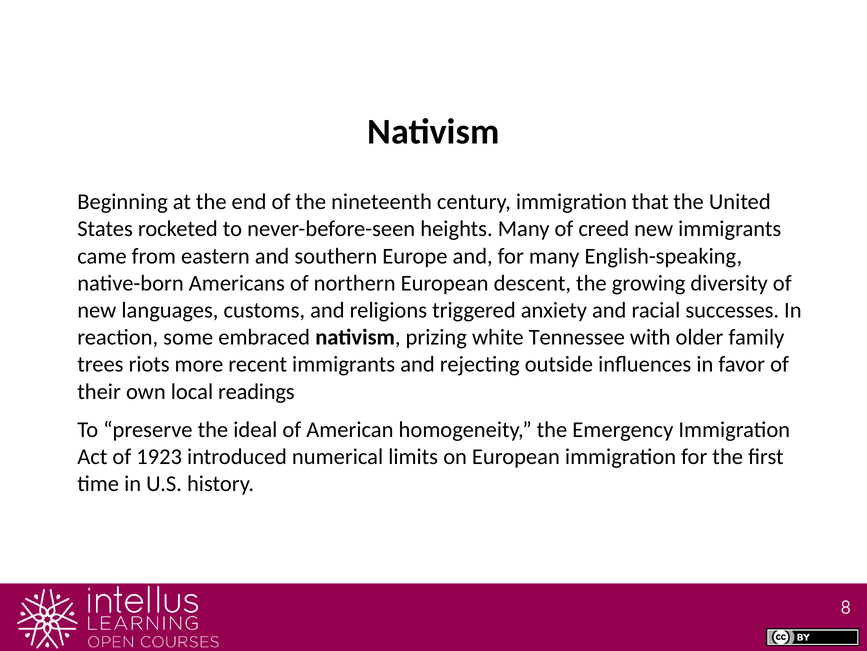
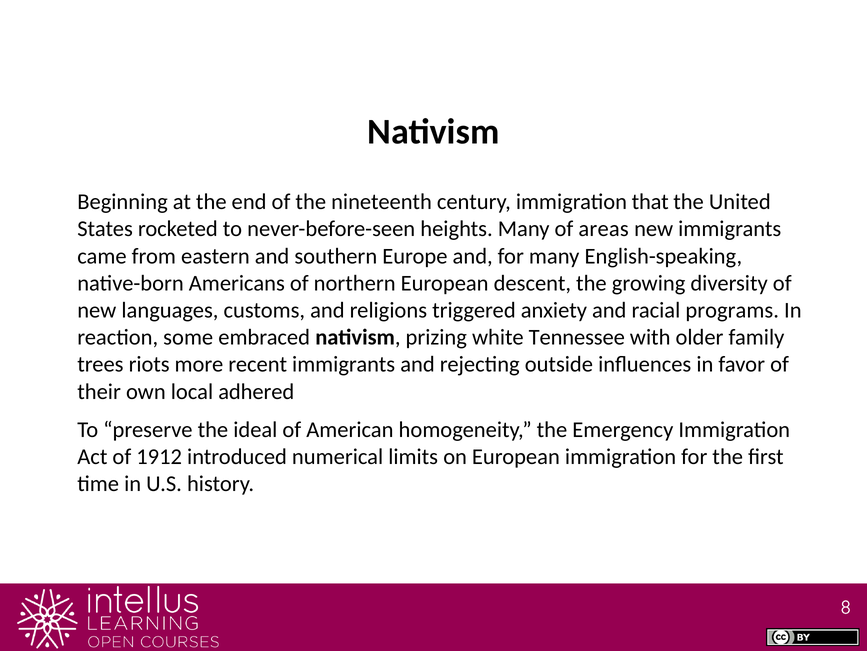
creed: creed -> areas (604, 229)
successes: successes -> programs (732, 310)
readings: readings -> adhered (256, 391)
1923: 1923 -> 1912 (159, 456)
